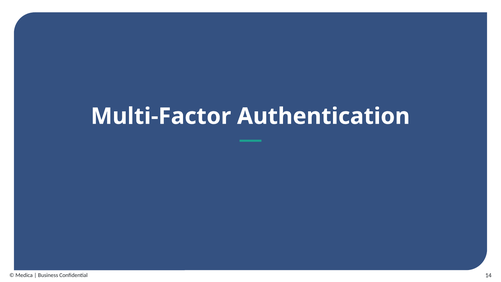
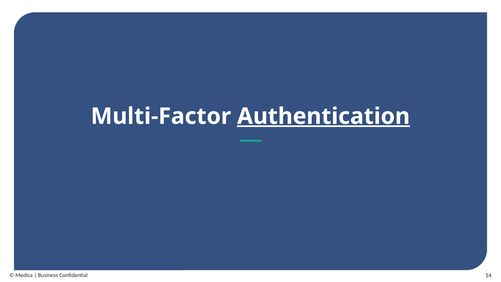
Authentication underline: none -> present (323, 116)
